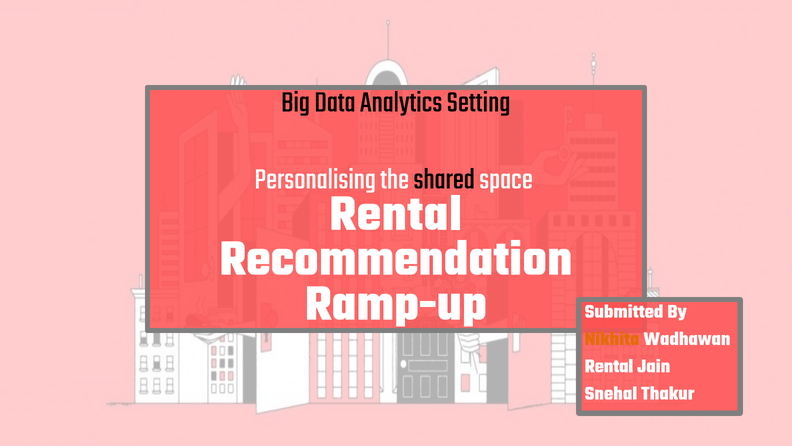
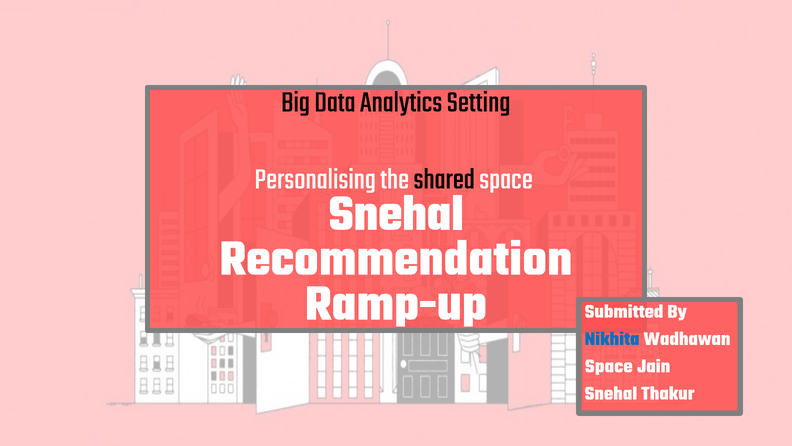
Rental: Rental -> Snehal (396, 212)
Nikhita colour: orange -> blue (612, 338)
Rental: Rental -> Space (609, 365)
